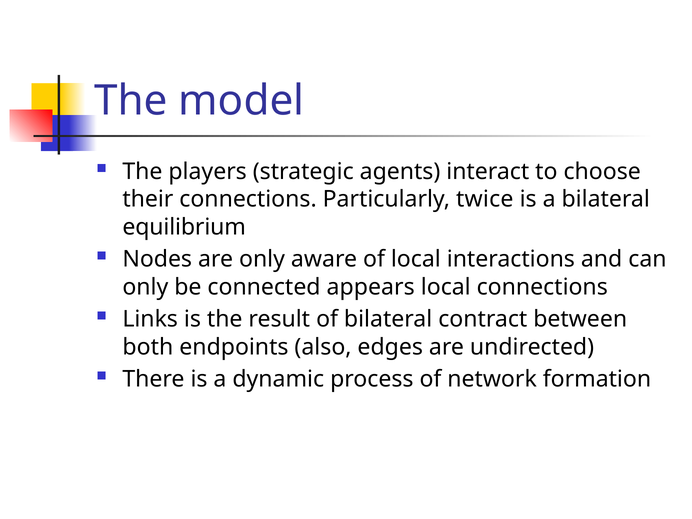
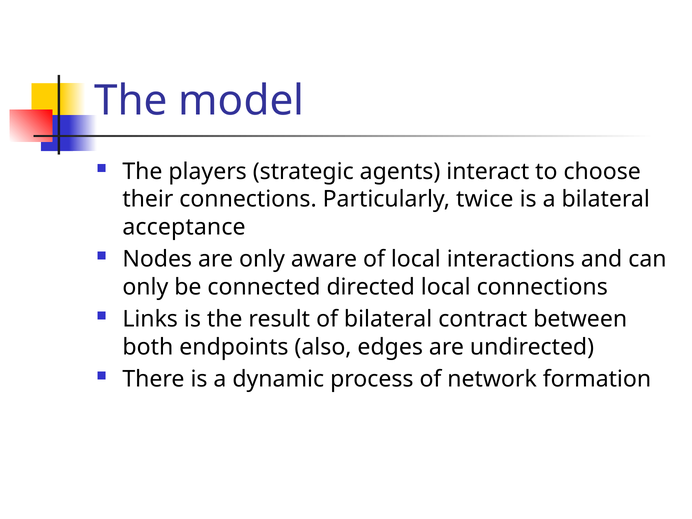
equilibrium: equilibrium -> acceptance (184, 227)
appears: appears -> directed (371, 287)
